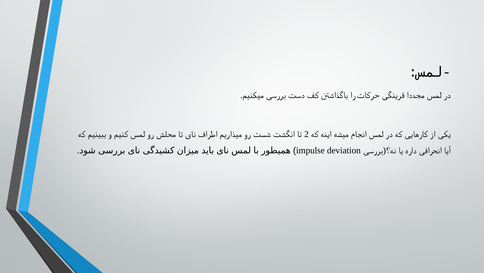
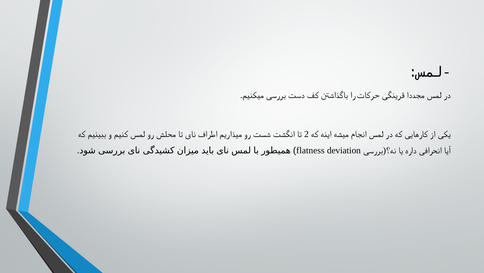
impulse: impulse -> flatness (310, 150)
